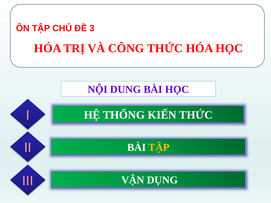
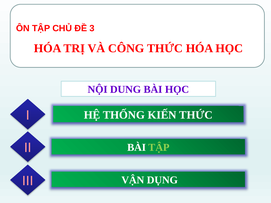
TẬP colour: yellow -> light green (159, 148)
